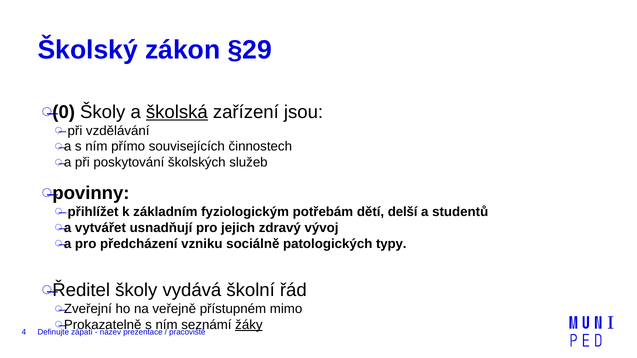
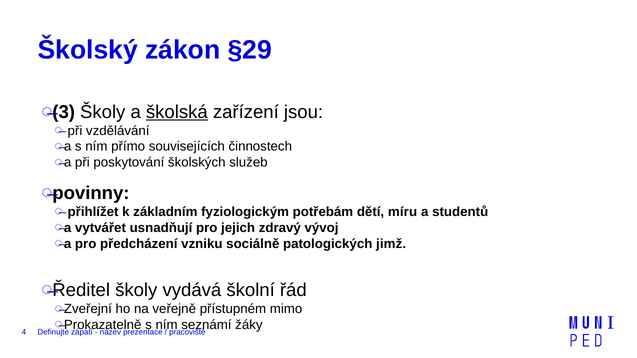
0: 0 -> 3 (64, 112)
delší: delší -> míru (403, 212)
typy: typy -> jimž (391, 244)
žáky underline: present -> none (249, 325)
